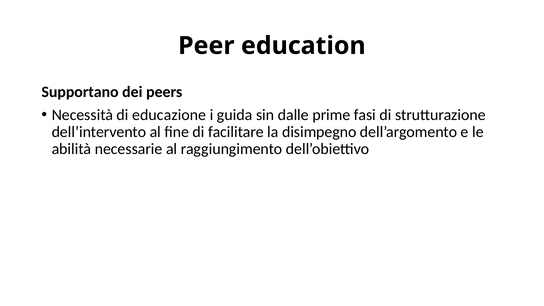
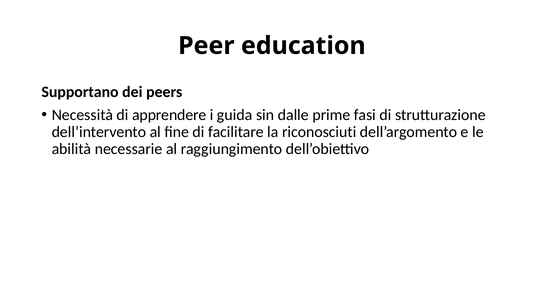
educazione: educazione -> apprendere (169, 115)
disimpegno: disimpegno -> riconosciuti (319, 132)
